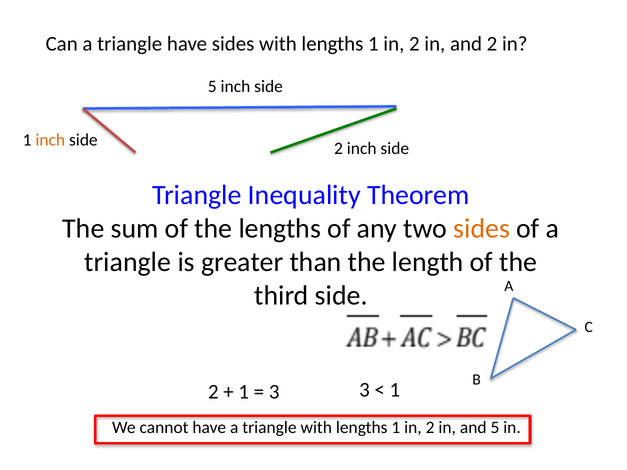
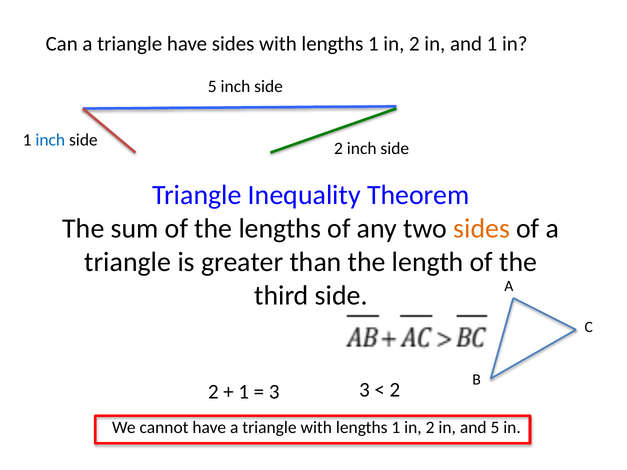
and 2: 2 -> 1 (492, 44)
inch colour: orange -> blue (50, 140)
1: 1 -> 2 (395, 390)
